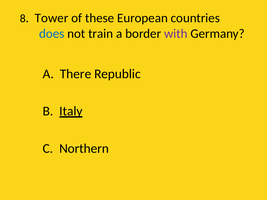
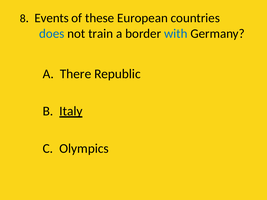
Tower: Tower -> Events (52, 18)
with colour: purple -> blue (176, 34)
Northern: Northern -> Olympics (84, 149)
